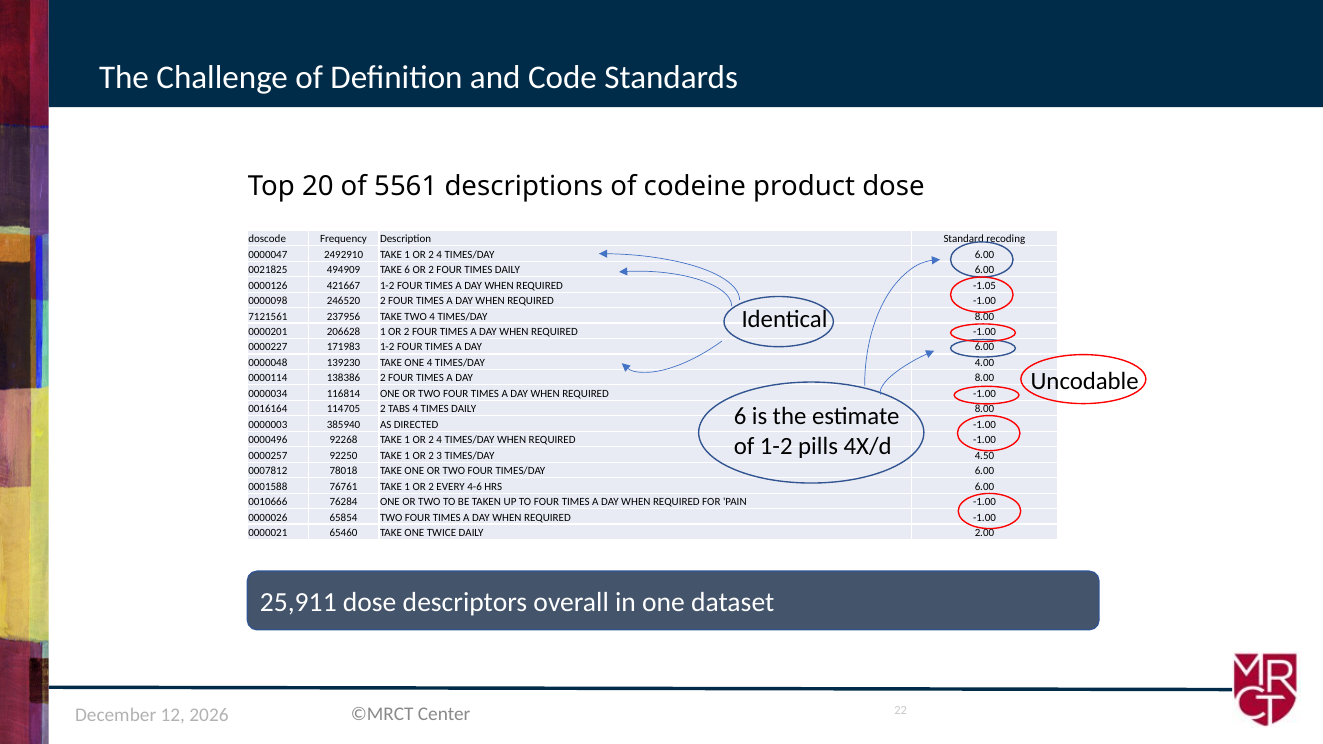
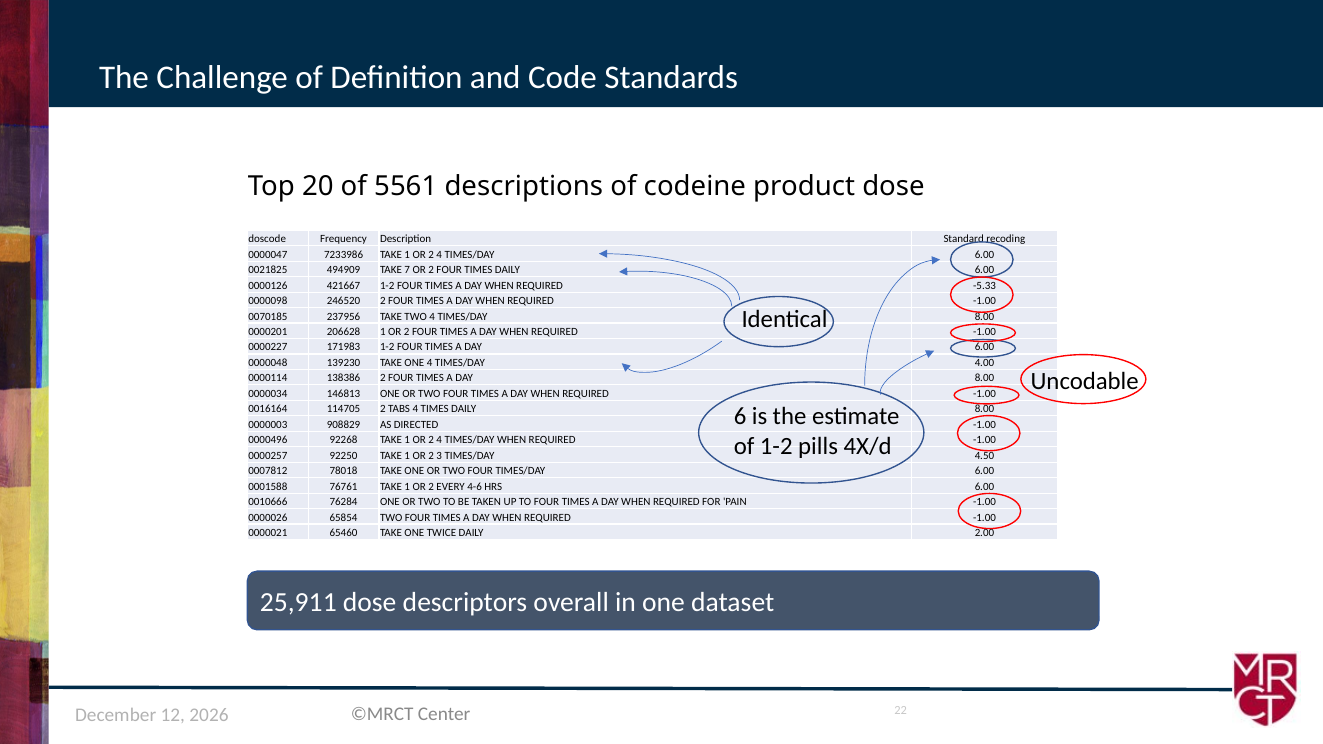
2492910: 2492910 -> 7233986 (344, 255)
TAKE 6: 6 -> 7 (407, 270)
-1.05: -1.05 -> -5.33 (985, 286)
7121561: 7121561 -> 0070185 (268, 316)
116814: 116814 -> 146813 (344, 394)
385940: 385940 -> 908829 (344, 425)
